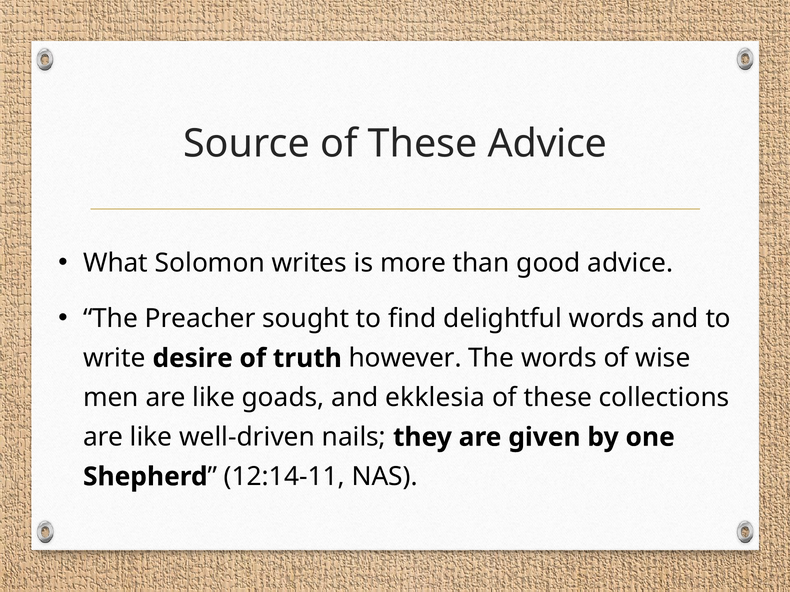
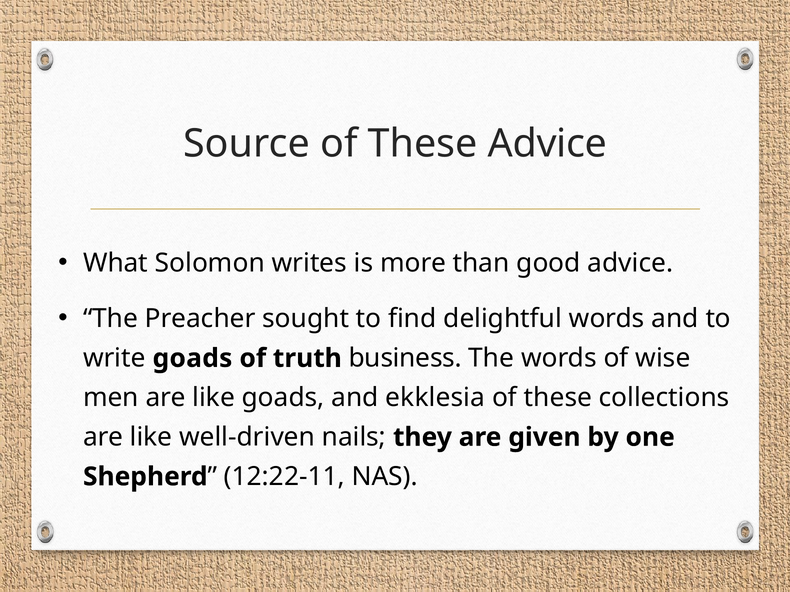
write desire: desire -> goads (192, 359)
however: however -> business (405, 359)
12:14-11: 12:14-11 -> 12:22-11 (284, 477)
